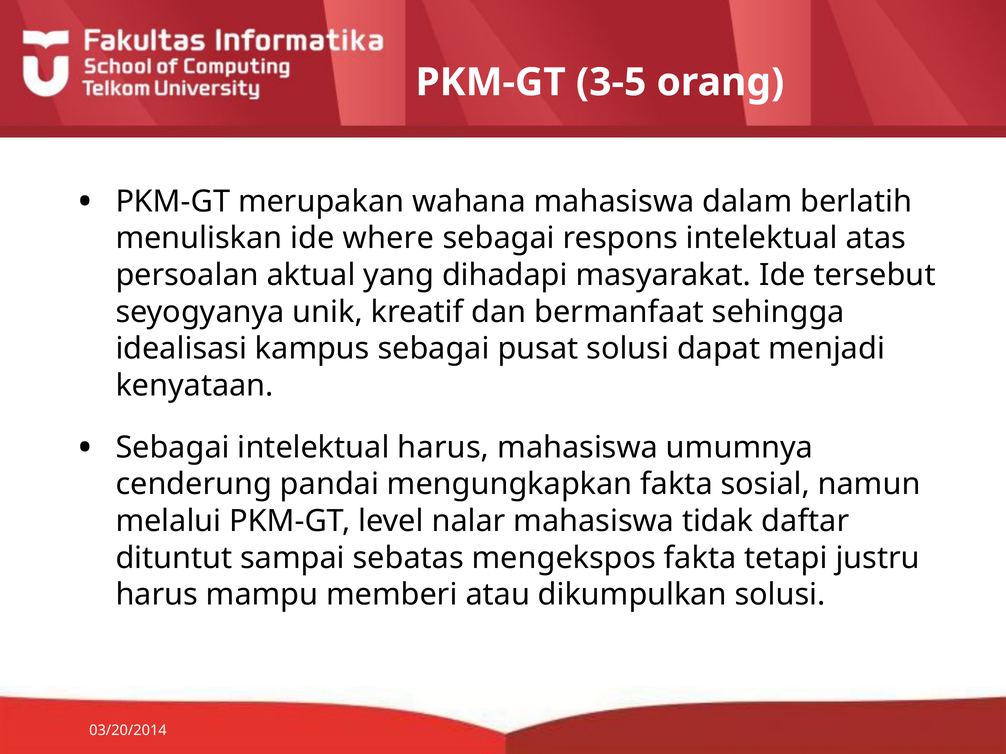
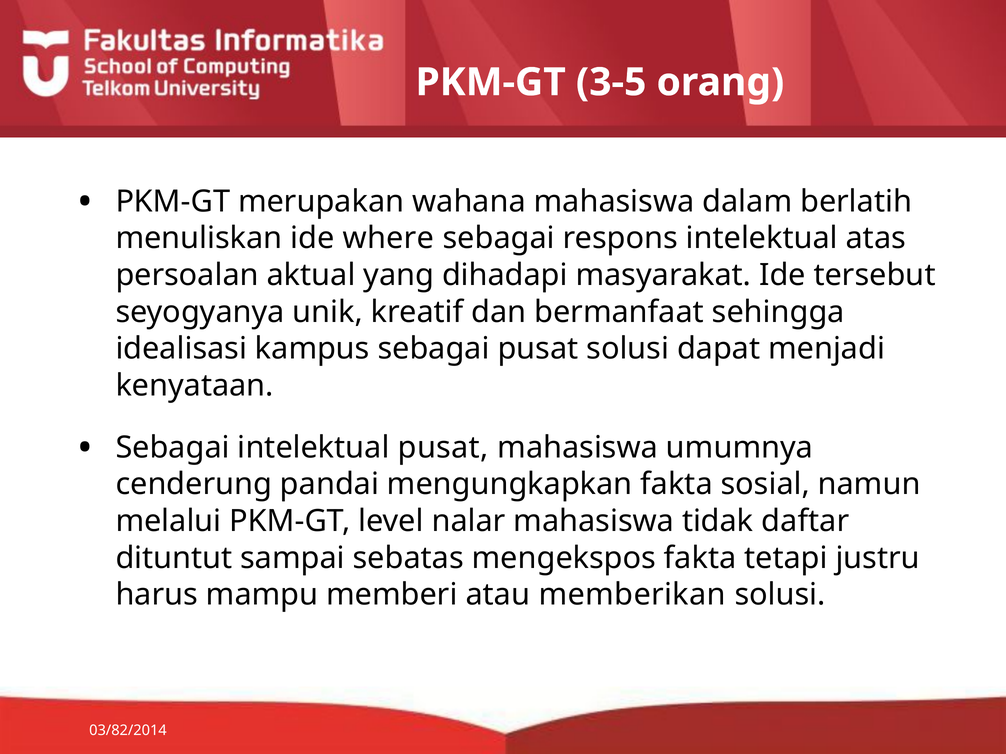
intelektual harus: harus -> pusat (443, 448)
dikumpulkan: dikumpulkan -> memberikan (632, 595)
03/20/2014: 03/20/2014 -> 03/82/2014 (128, 731)
